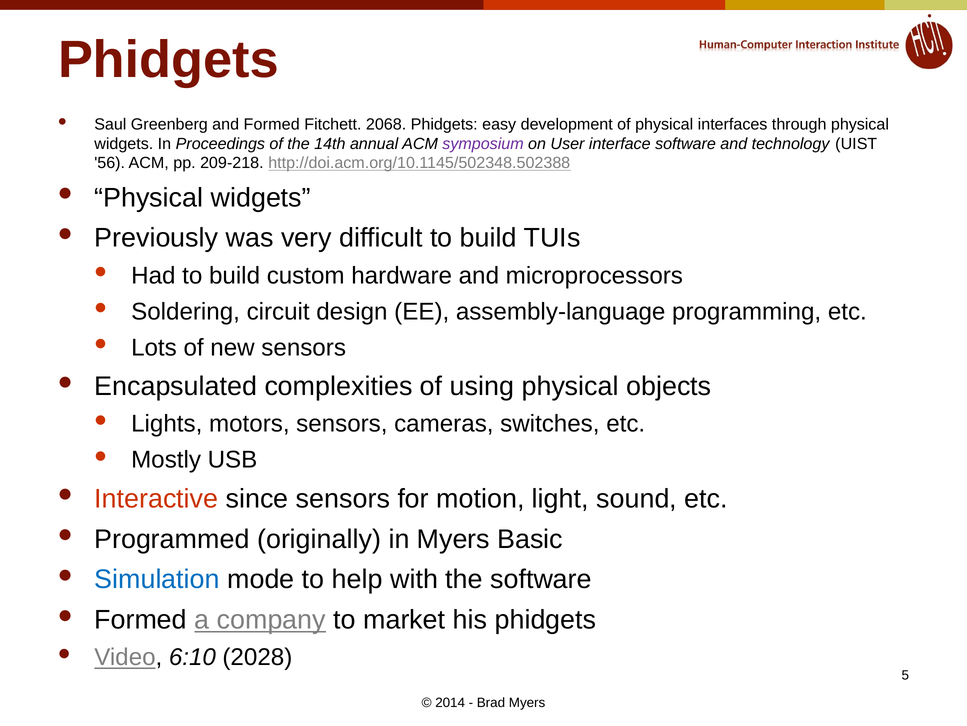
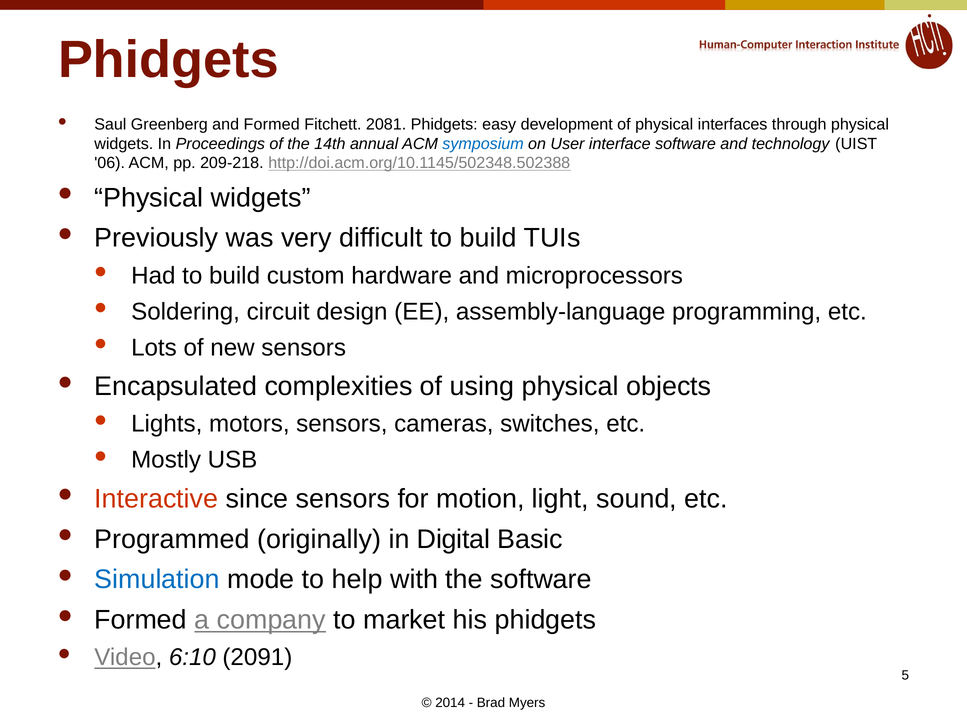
2068: 2068 -> 2081 (386, 124)
symposium colour: purple -> blue (483, 144)
56: 56 -> 06 (110, 163)
in Myers: Myers -> Digital (453, 539)
2028: 2028 -> 2091 (257, 657)
